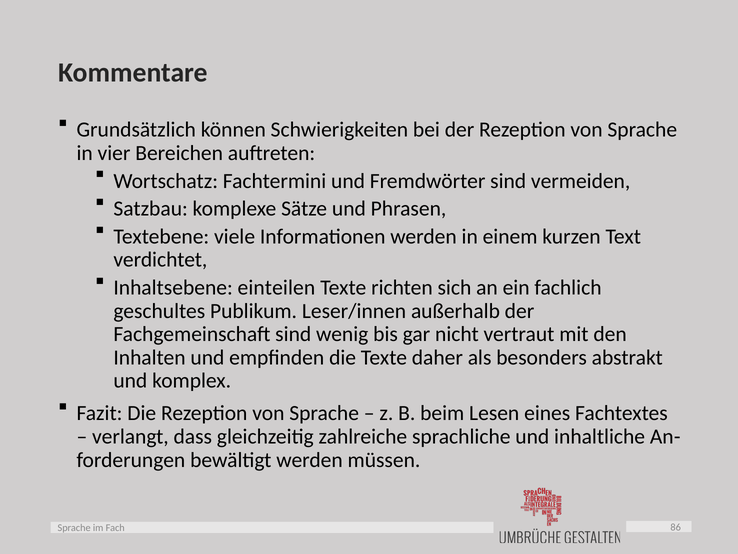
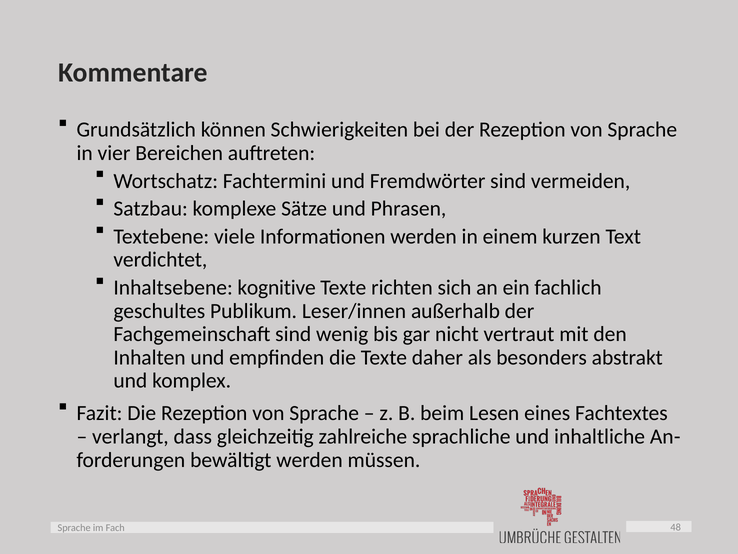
einteilen: einteilen -> kognitive (277, 287)
86: 86 -> 48 (676, 527)
